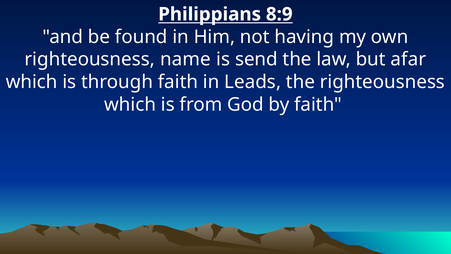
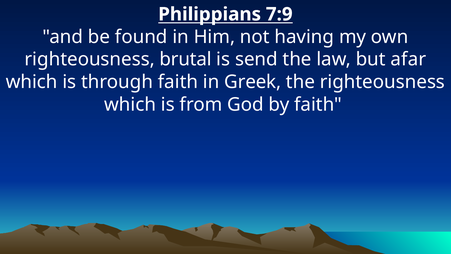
8:9: 8:9 -> 7:9 (279, 14)
name: name -> brutal (186, 59)
Leads: Leads -> Greek (253, 82)
